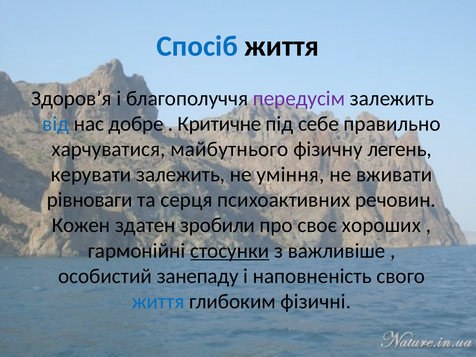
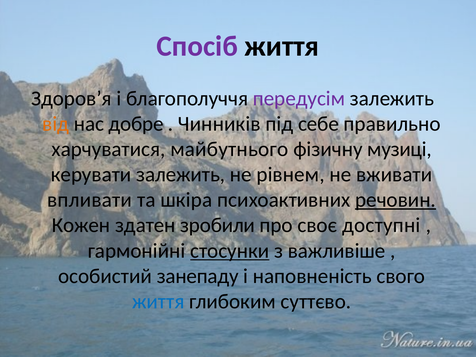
Спосіб colour: blue -> purple (197, 46)
від colour: blue -> orange (56, 124)
Критичне: Критичне -> Чинників (219, 124)
легень: легень -> музиці (400, 149)
уміння: уміння -> рівнем (291, 175)
рівноваги: рівноваги -> впливати (90, 200)
серця: серця -> шкіра (186, 200)
речовин underline: none -> present (396, 200)
хороших: хороших -> доступні (381, 225)
фізичні: фізичні -> суттєво (316, 302)
